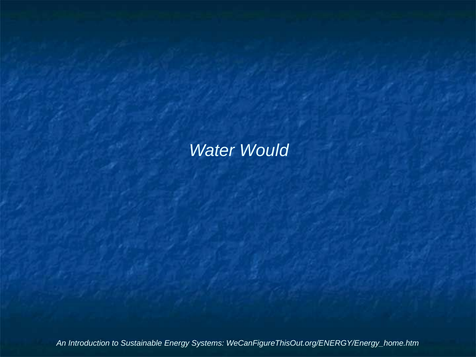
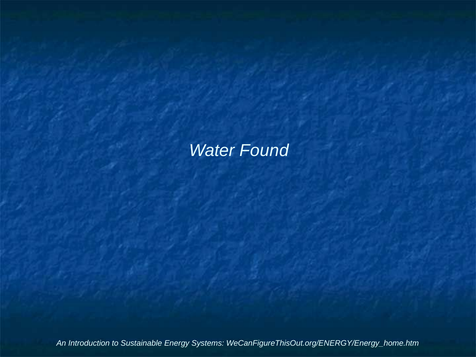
Would: Would -> Found (264, 151)
